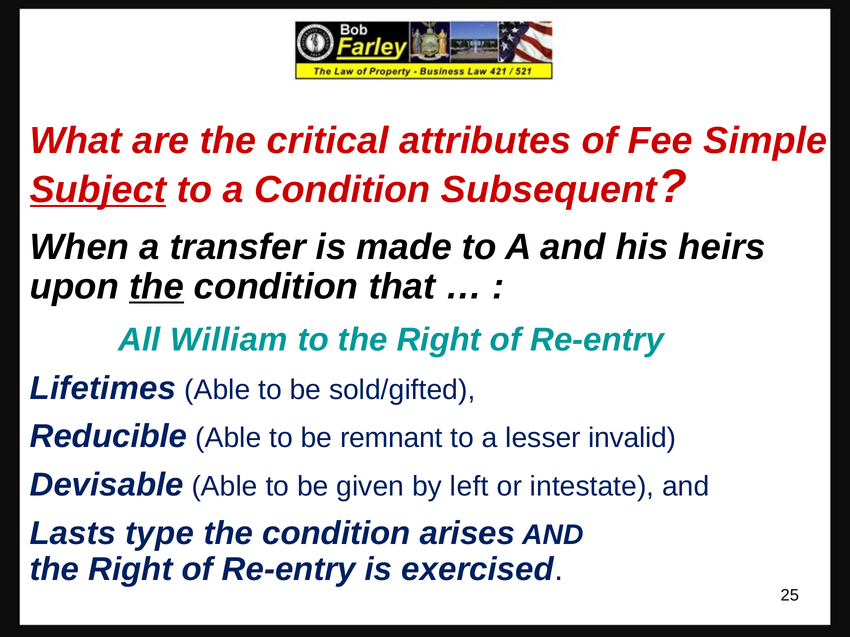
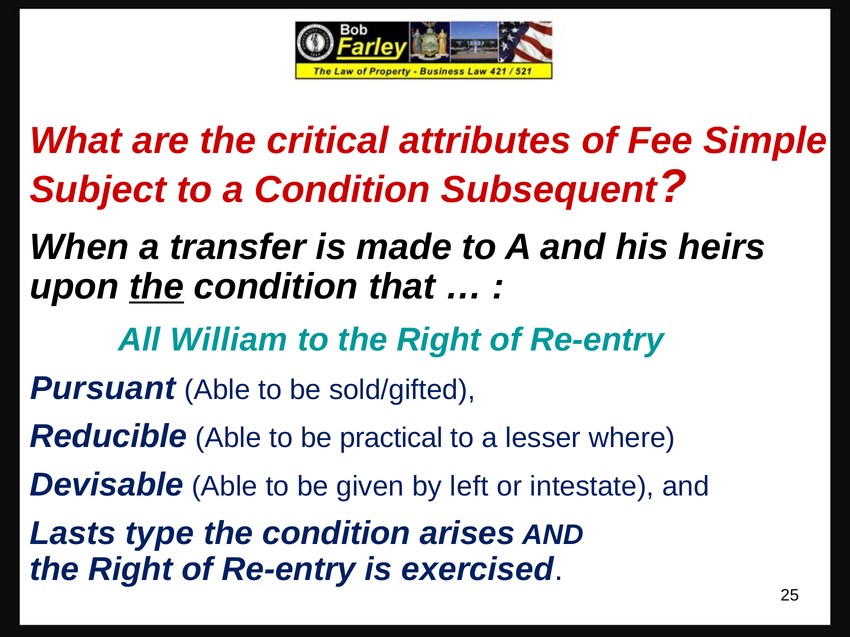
Subject underline: present -> none (98, 190)
Lifetimes: Lifetimes -> Pursuant (103, 388)
remnant: remnant -> practical (391, 438)
invalid: invalid -> where (632, 438)
